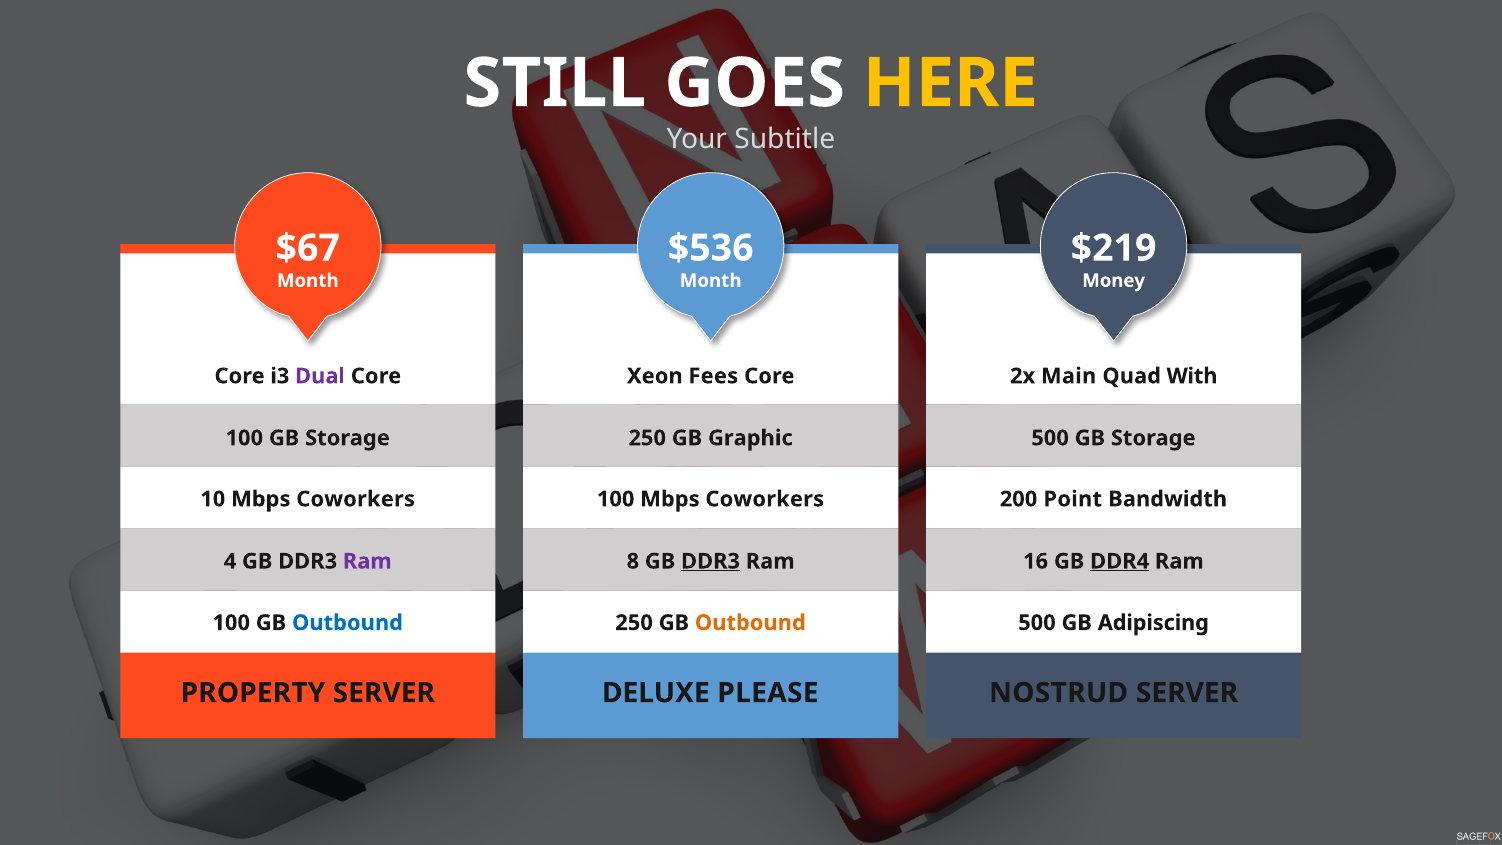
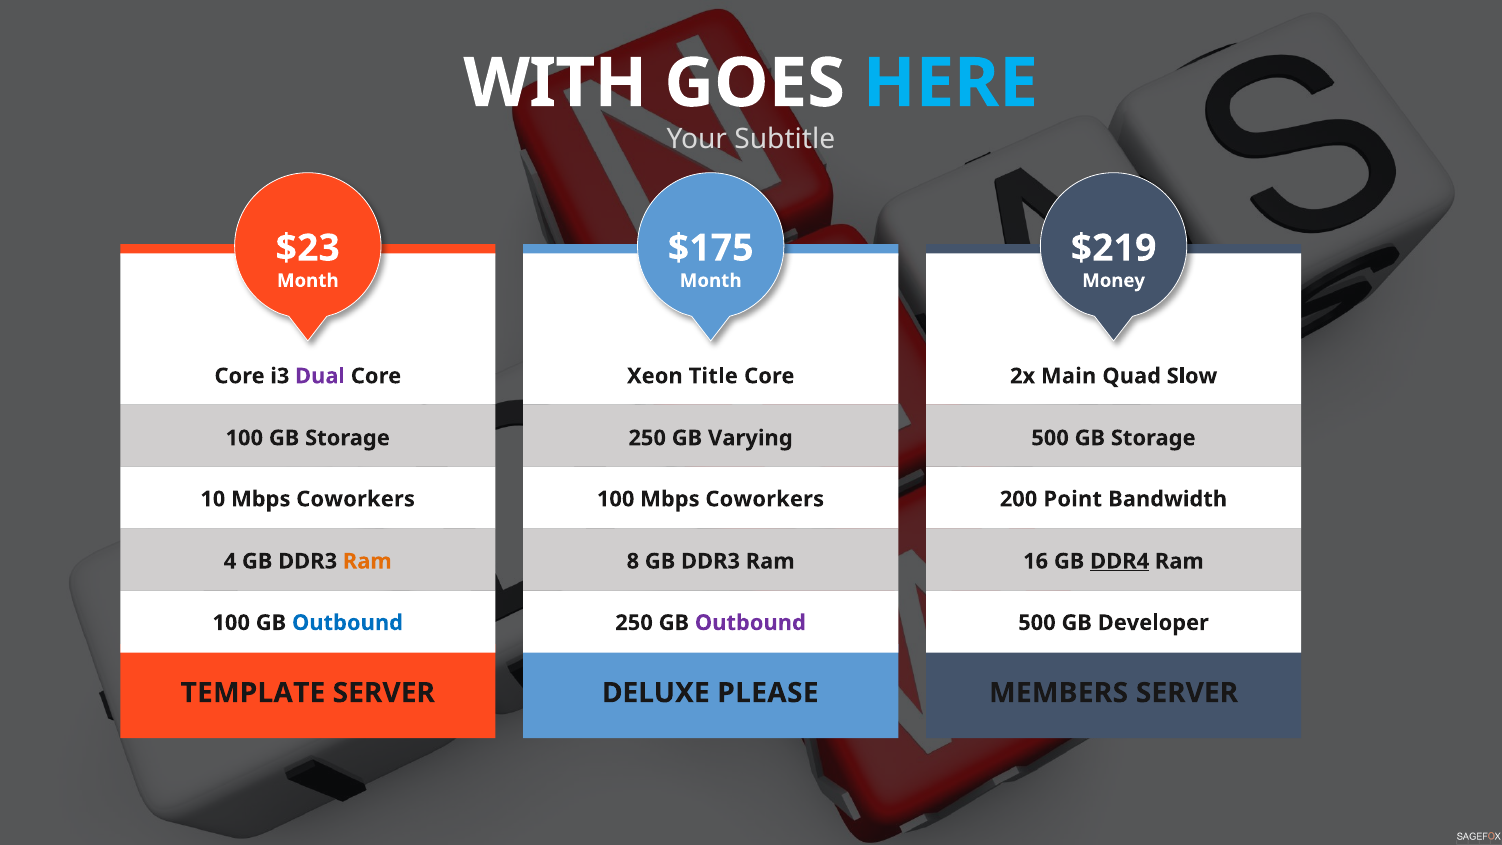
STILL: STILL -> WITH (555, 83)
HERE colour: yellow -> light blue (950, 83)
$67: $67 -> $23 (308, 248)
$536: $536 -> $175 (711, 248)
Fees: Fees -> Title (713, 376)
With: With -> Slow (1192, 376)
Graphic: Graphic -> Varying (750, 438)
Ram colour: purple -> orange (367, 561)
DDR3 underline: present -> none (711, 561)
Outbound colour: orange -> purple (750, 623)
Adipiscing: Adipiscing -> Developer (1153, 623)
PROPERTY: PROPERTY -> TEMPLATE (253, 693)
NOSTRUD: NOSTRUD -> MEMBERS (1059, 693)
